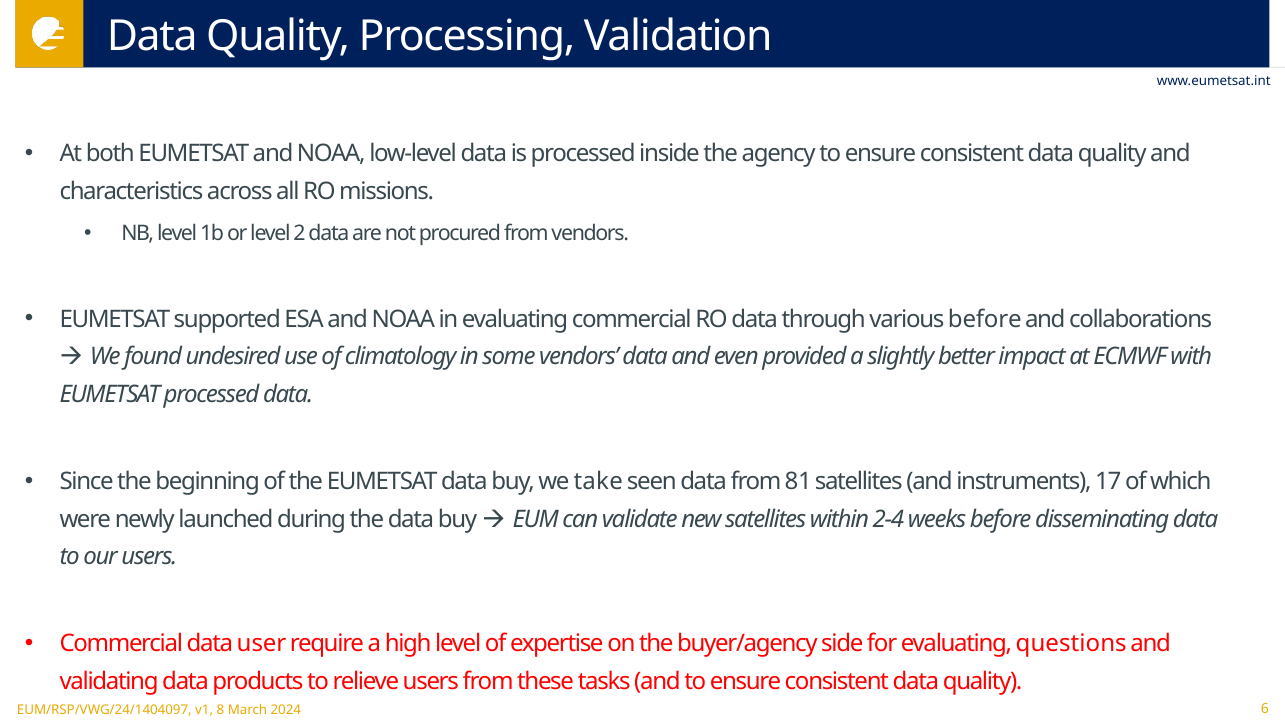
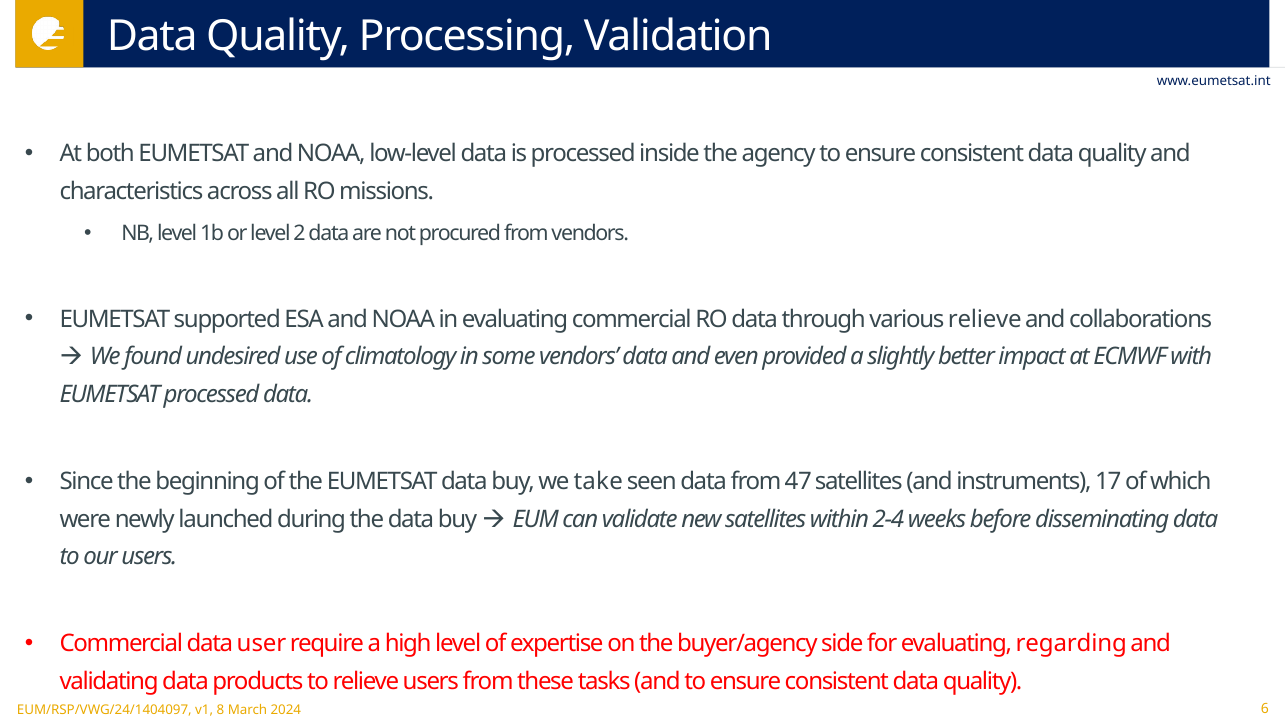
various before: before -> relieve (985, 319)
81: 81 -> 47 (798, 481)
questions: questions -> regarding (1071, 644)
